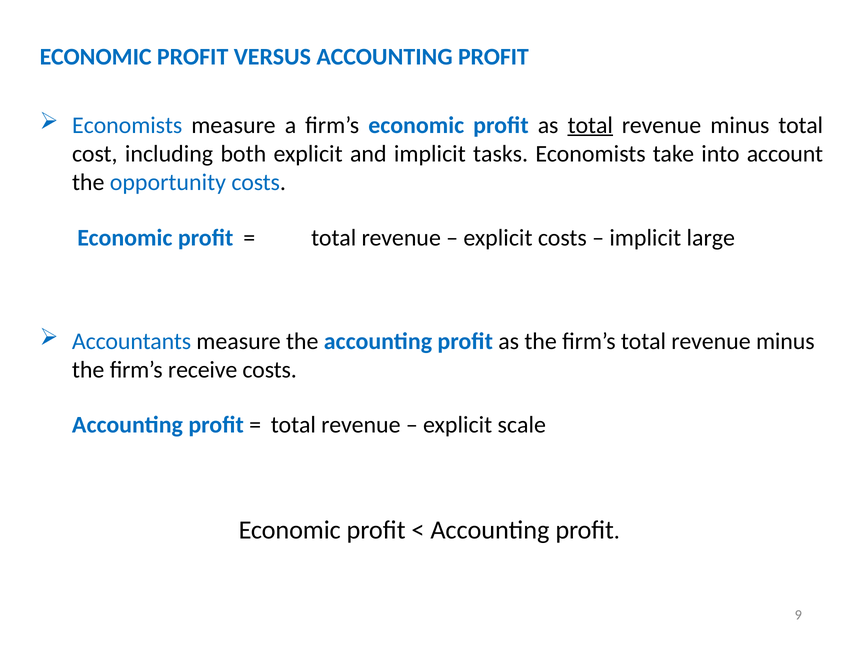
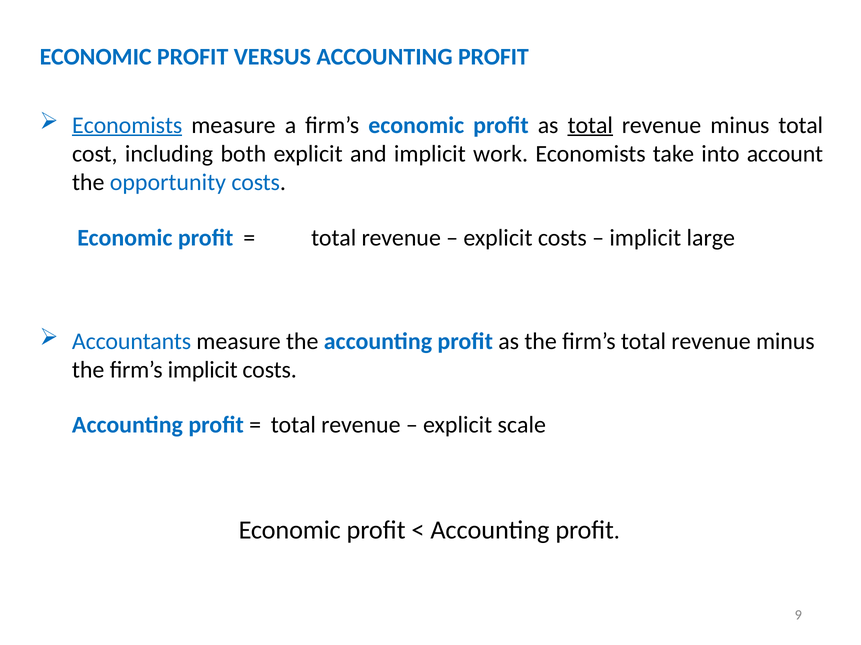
Economists underline: none -> present (127, 125)
tasks: tasks -> work (501, 154)
firm’s receive: receive -> implicit (203, 370)
